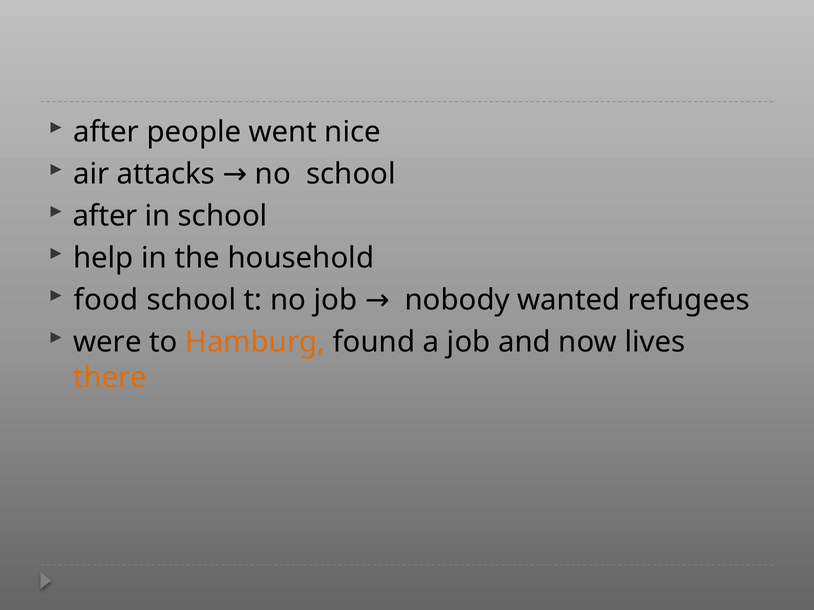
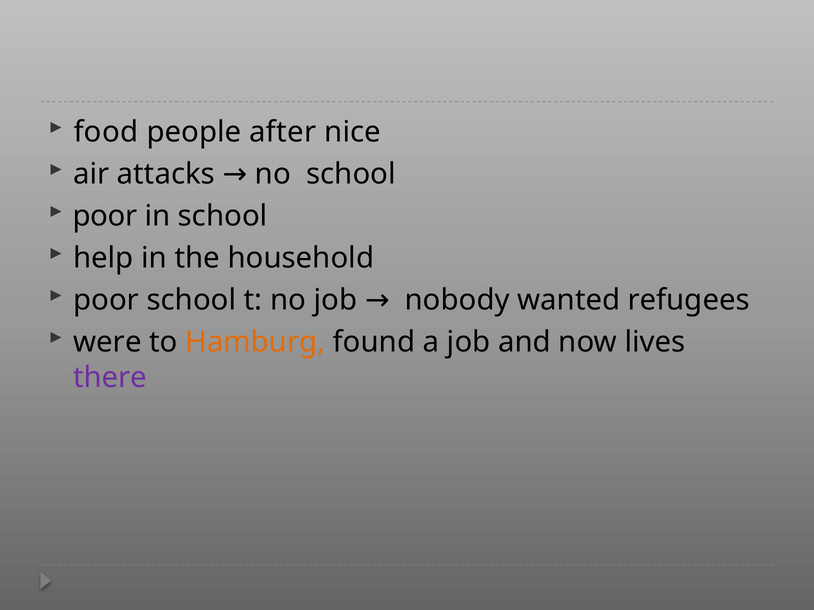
after: after -> food (106, 132)
went: went -> after (283, 132)
after: after -> poor (105, 216)
food: food -> poor (106, 300)
there colour: orange -> purple (110, 378)
